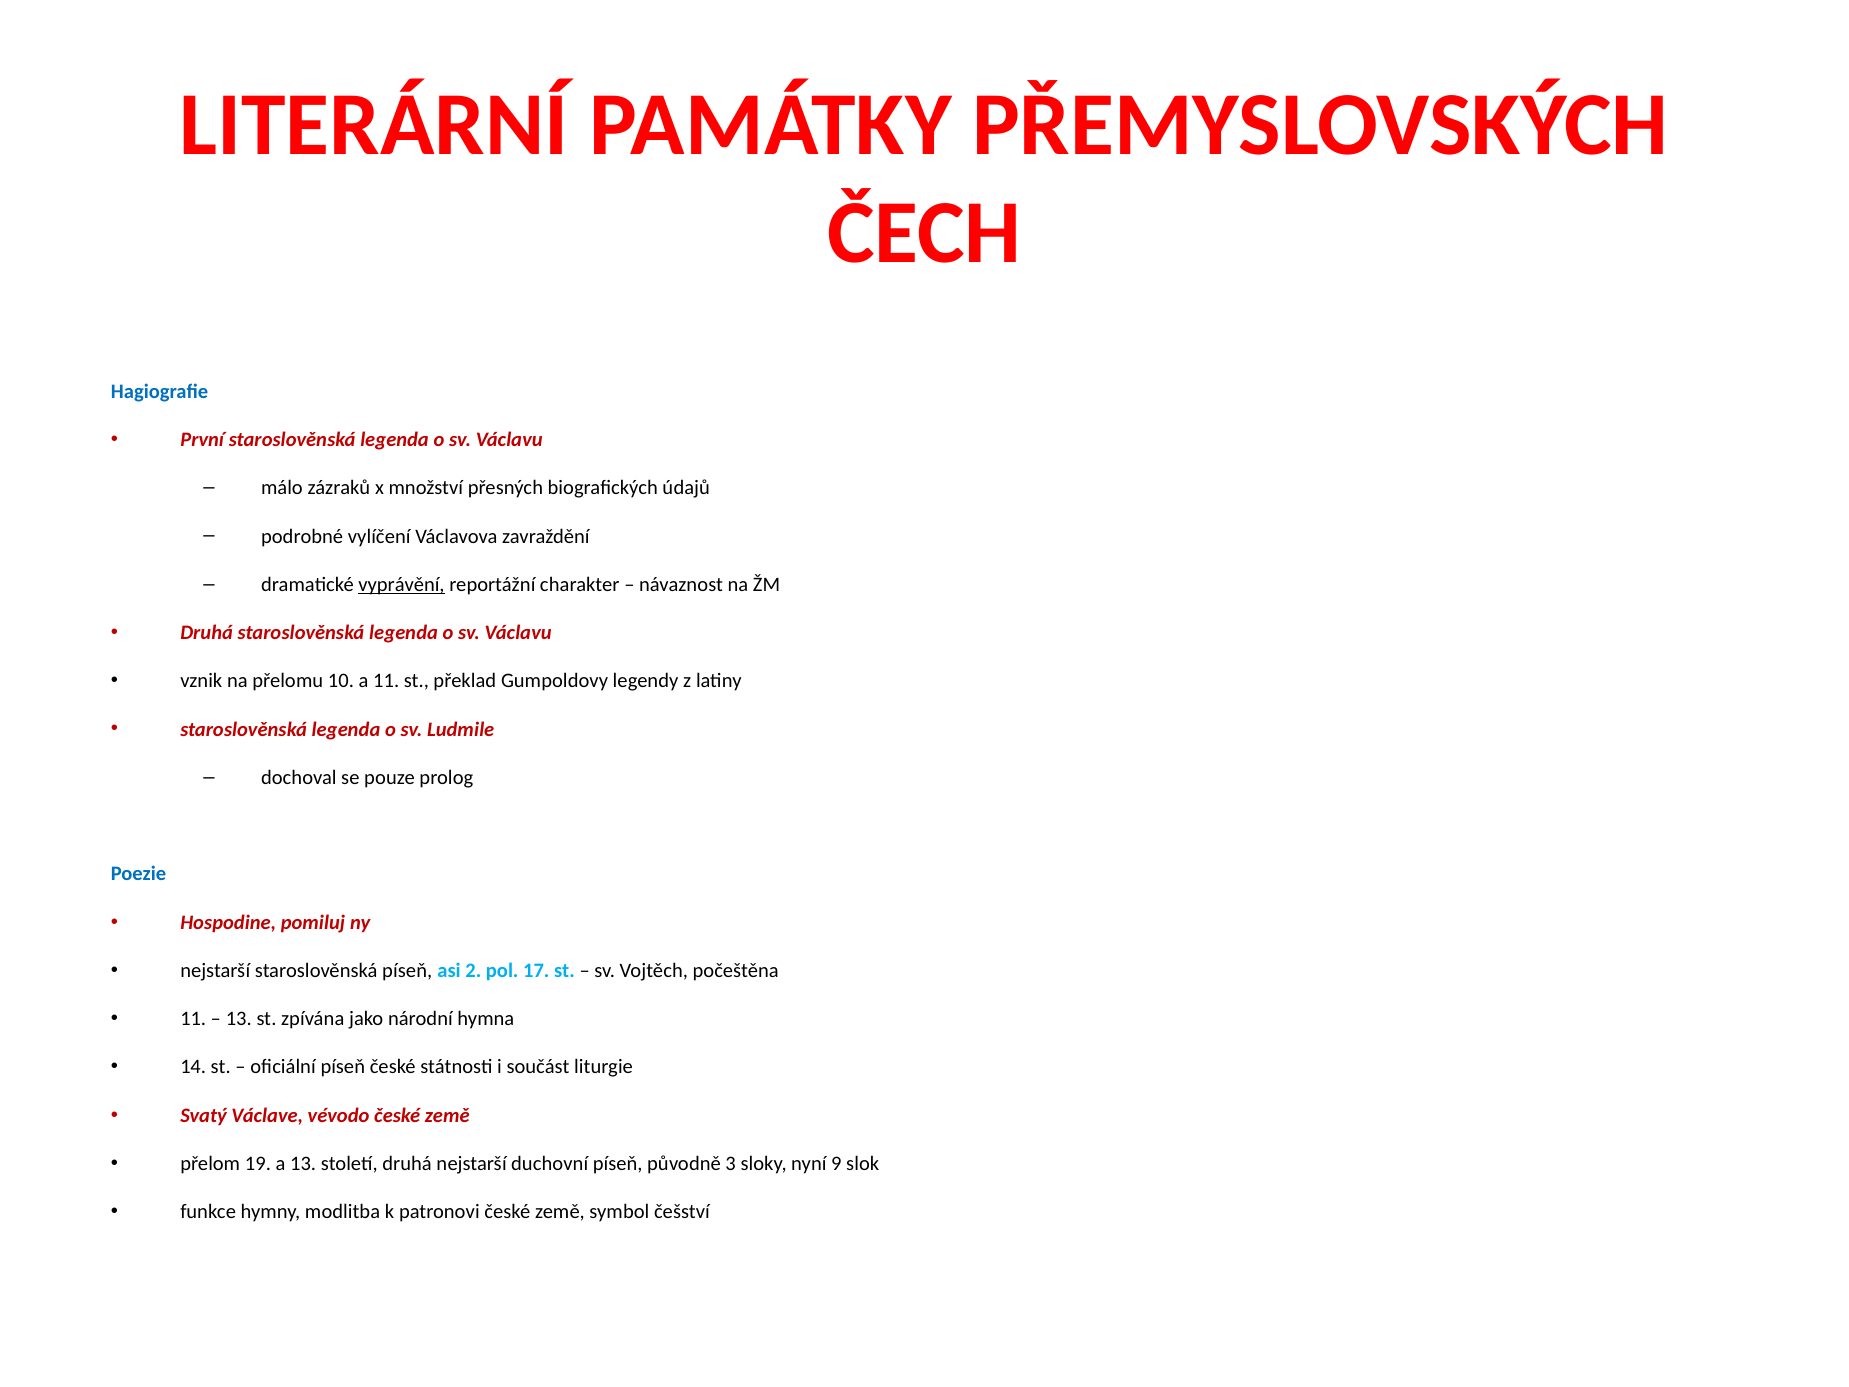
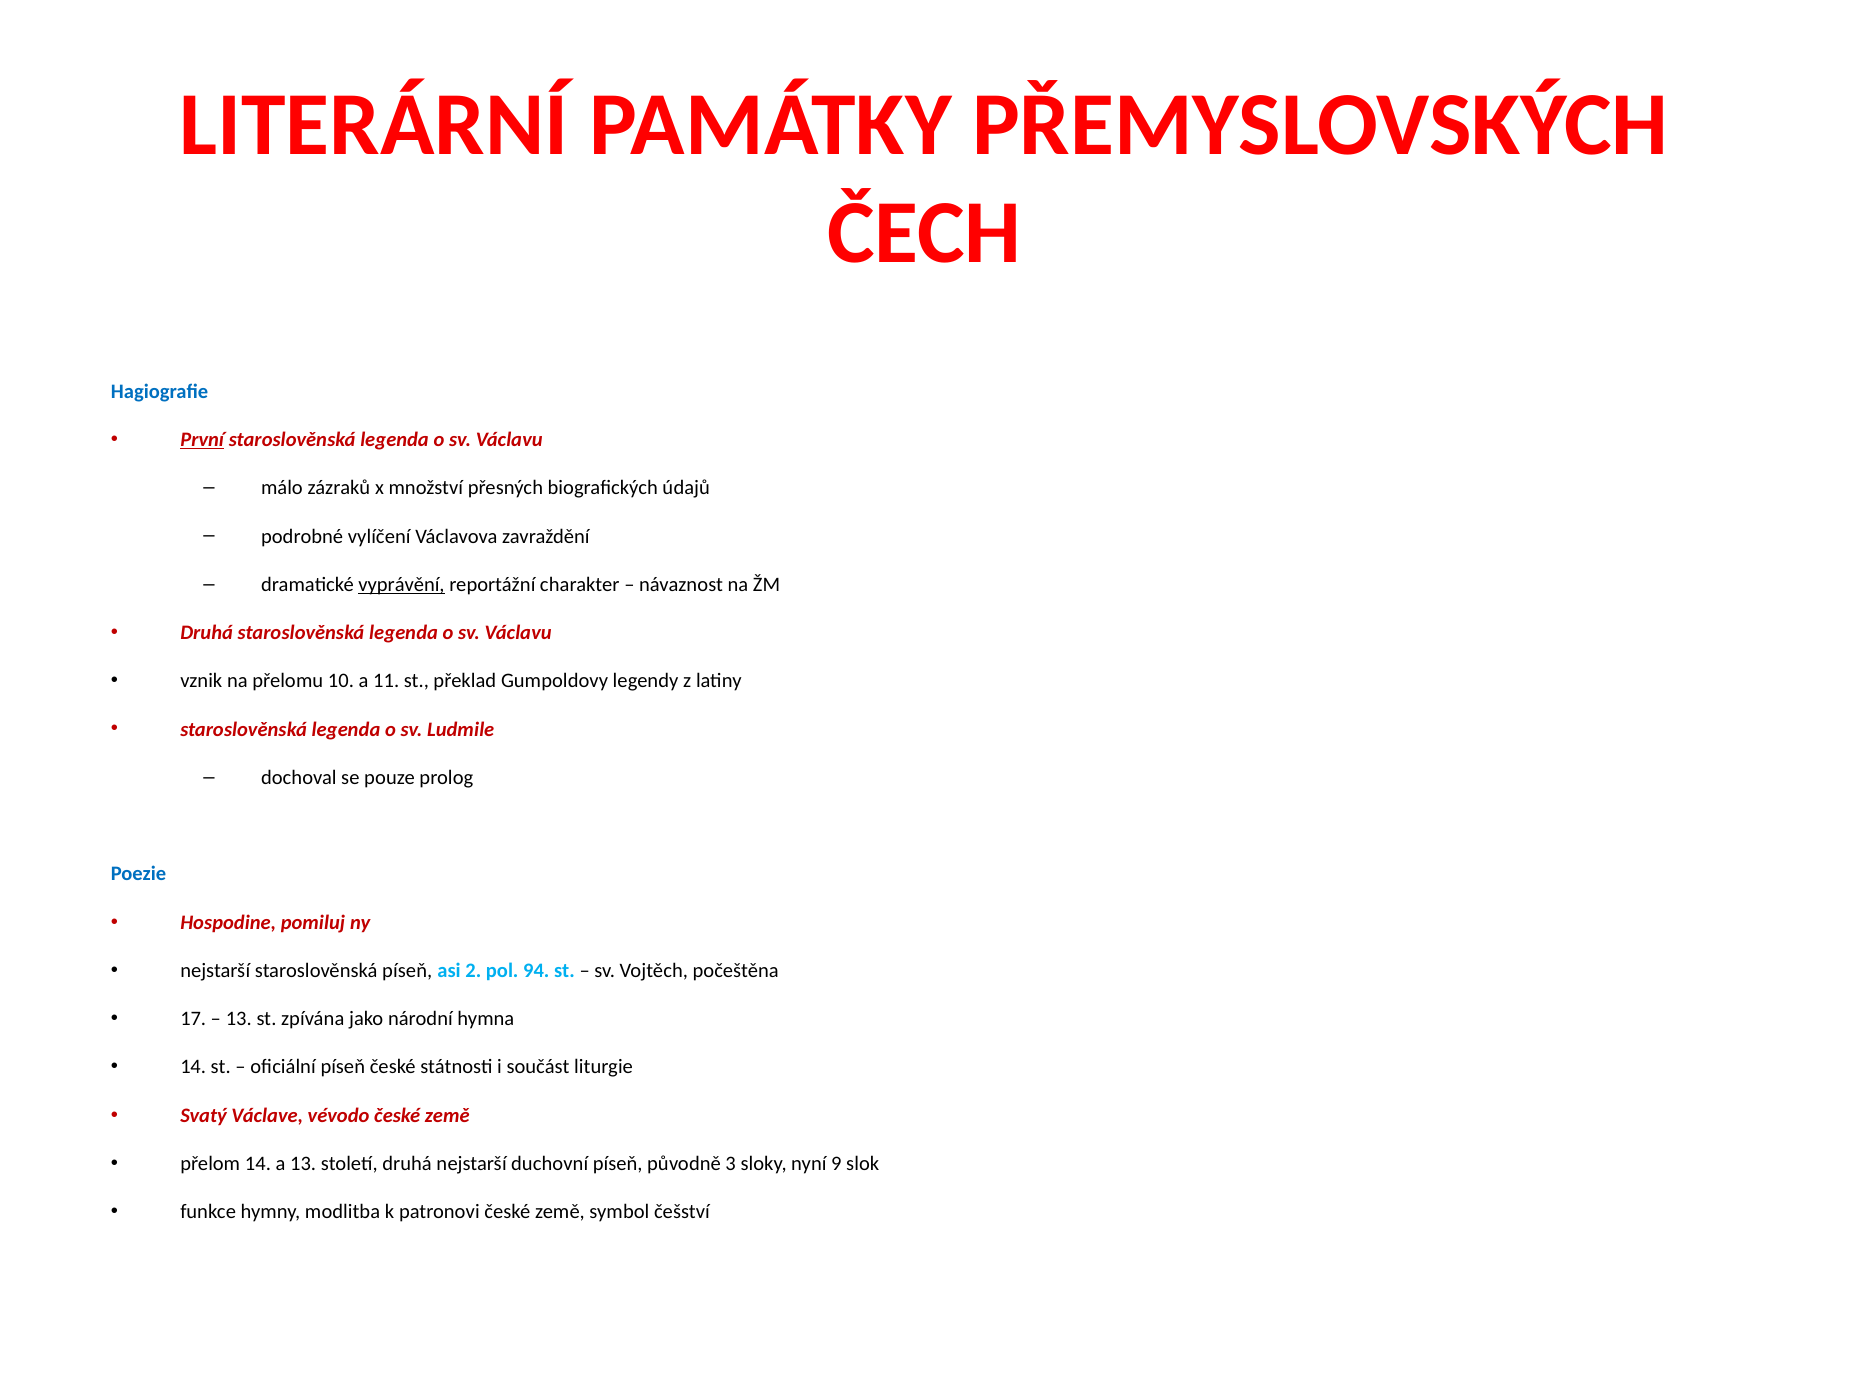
První underline: none -> present (202, 440)
17: 17 -> 94 (536, 971)
11: 11 -> 17 (193, 1019)
přelom 19: 19 -> 14 (258, 1164)
